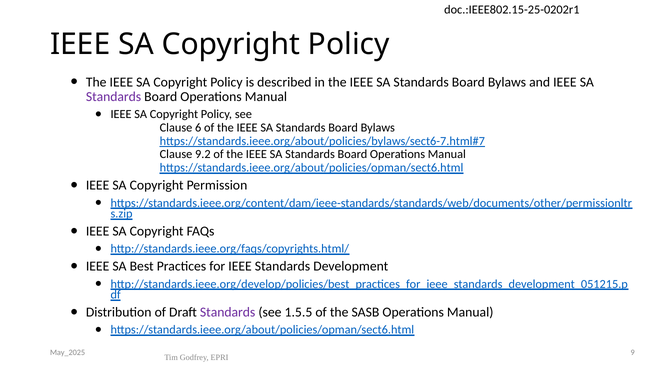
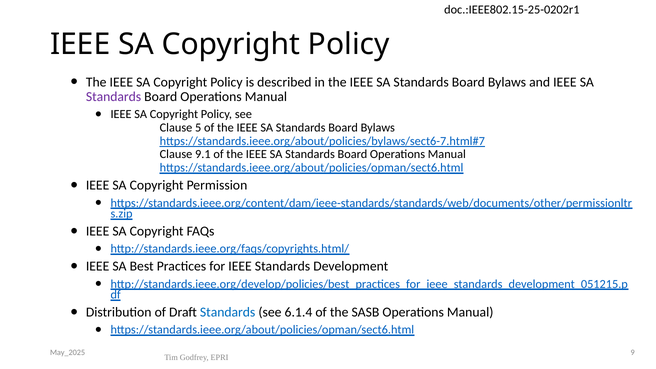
6: 6 -> 5 (198, 128)
9.2: 9.2 -> 9.1 (203, 154)
Standards colour: purple -> blue (228, 312)
1.5.5: 1.5.5 -> 6.1.4 (298, 312)
